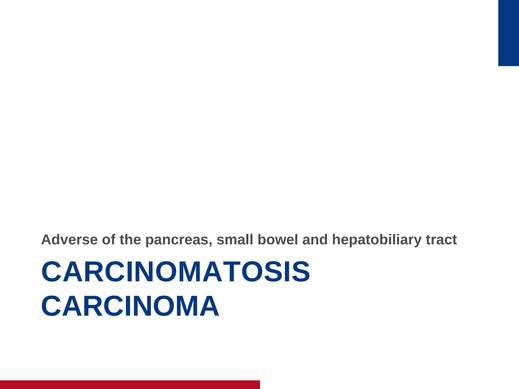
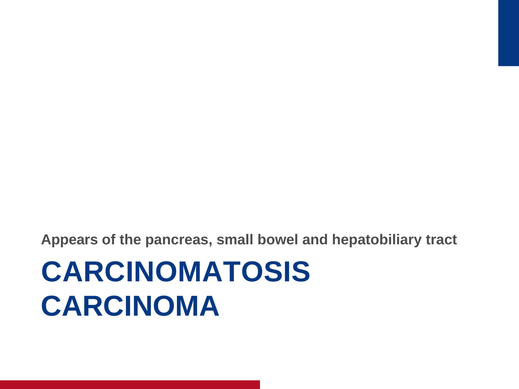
Adverse: Adverse -> Appears (70, 240)
